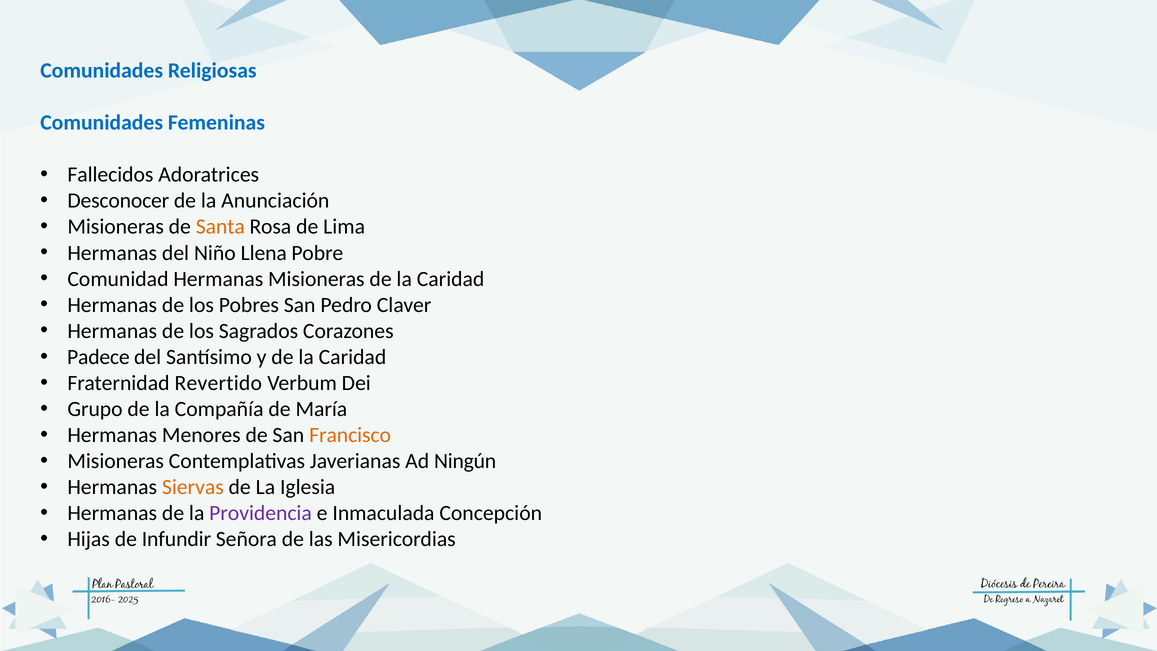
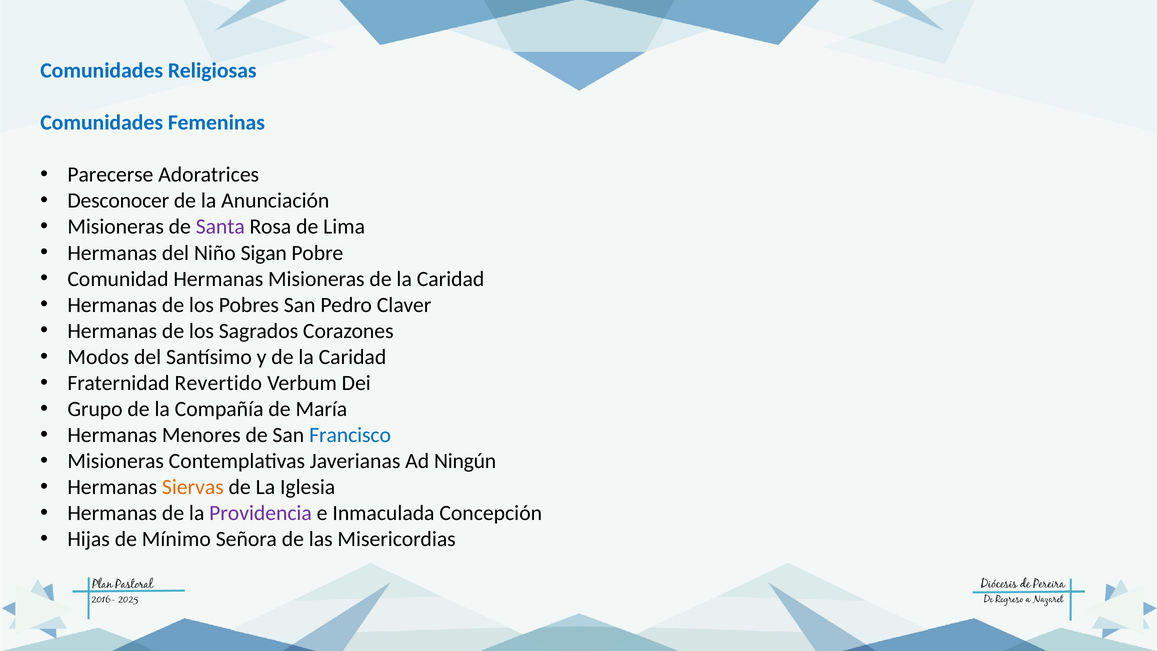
Fallecidos: Fallecidos -> Parecerse (110, 175)
Santa colour: orange -> purple (220, 227)
Llena: Llena -> Sigan (264, 253)
Padece: Padece -> Modos (98, 357)
Francisco colour: orange -> blue (350, 435)
Infundir: Infundir -> Mínimo (176, 539)
